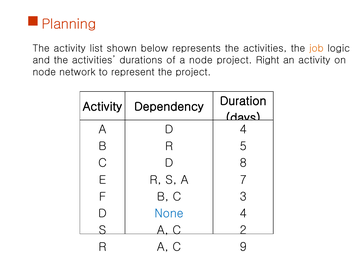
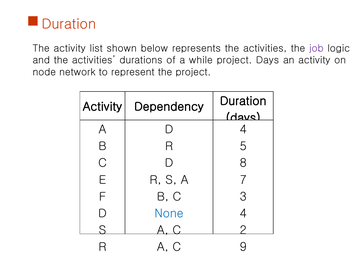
Planning: Planning -> Duration (69, 24)
job colour: orange -> purple (316, 48)
a node: node -> while (201, 60)
project Right: Right -> Days (267, 60)
